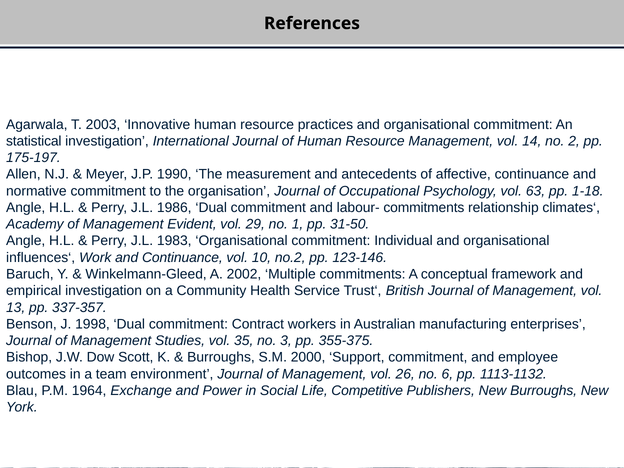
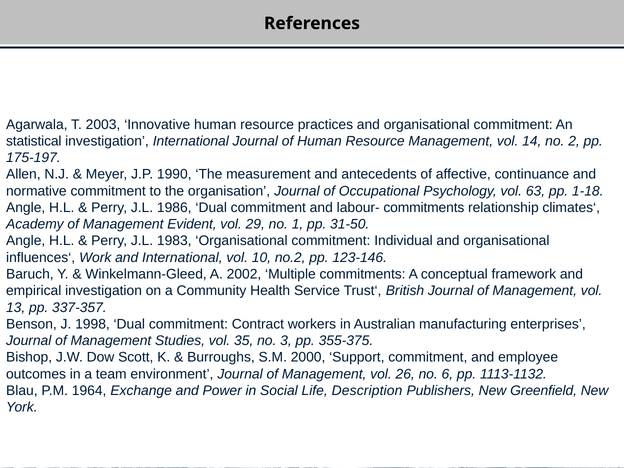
and Continuance: Continuance -> International (182, 258)
Competitive: Competitive -> Description (367, 391)
New Burroughs: Burroughs -> Greenfield (544, 391)
